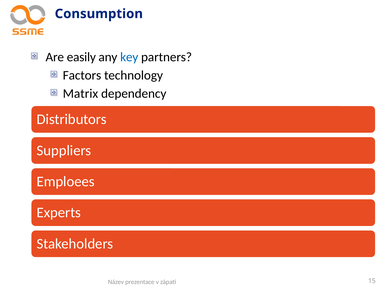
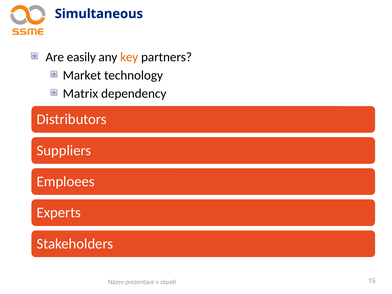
Consumption: Consumption -> Simultaneous (99, 14)
key colour: blue -> orange (129, 57)
Factors: Factors -> Market (82, 75)
